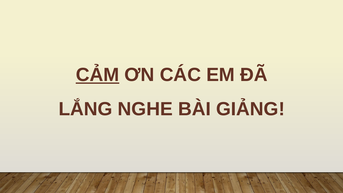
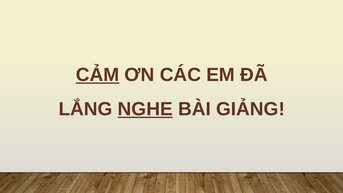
NGHE underline: none -> present (145, 109)
